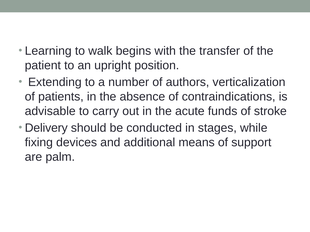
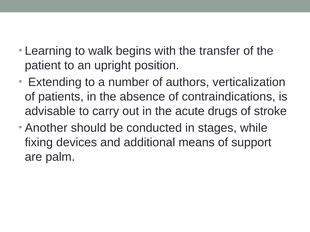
funds: funds -> drugs (223, 111)
Delivery: Delivery -> Another (46, 128)
